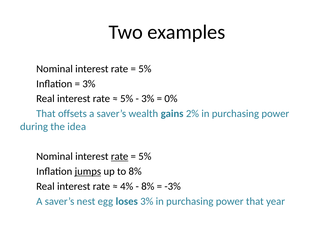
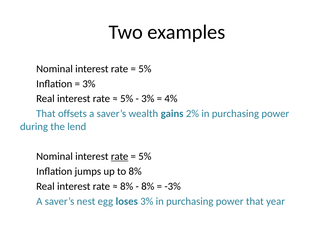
0%: 0% -> 4% (171, 99)
idea: idea -> lend (77, 127)
jumps underline: present -> none (88, 172)
4%: 4% -> 8% (127, 187)
